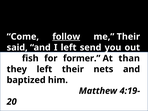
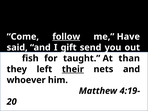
me Their: Their -> Have (128, 37)
I left: left -> gift (69, 47)
former: former -> taught (82, 58)
their underline: none -> present (73, 69)
baptized: baptized -> whoever (26, 80)
